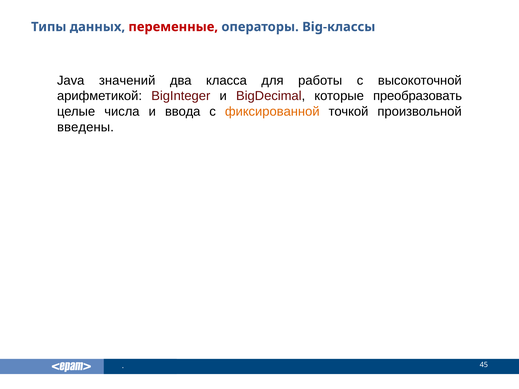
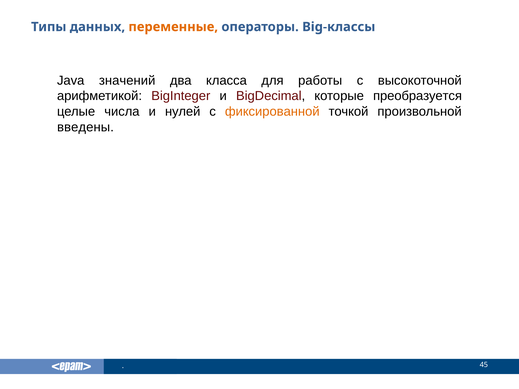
переменные colour: red -> orange (173, 27)
преобразовать: преобразовать -> преобразуется (418, 96)
ввода: ввода -> нулей (183, 112)
